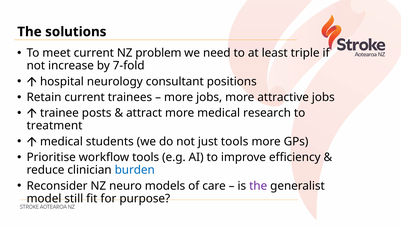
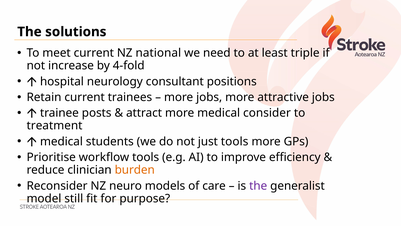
problem: problem -> national (158, 53)
7-fold: 7-fold -> 4-fold (129, 66)
research: research -> consider (267, 113)
burden colour: blue -> orange (135, 170)
